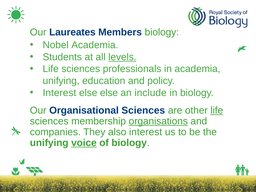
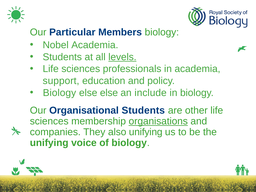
Laureates: Laureates -> Particular (72, 32)
unifying: unifying -> support (61, 81)
Interest: Interest -> Biology (59, 93)
Organisational Sciences: Sciences -> Students (143, 111)
life underline: present -> none (217, 111)
also interest: interest -> unifying (146, 132)
voice underline: present -> none (84, 143)
